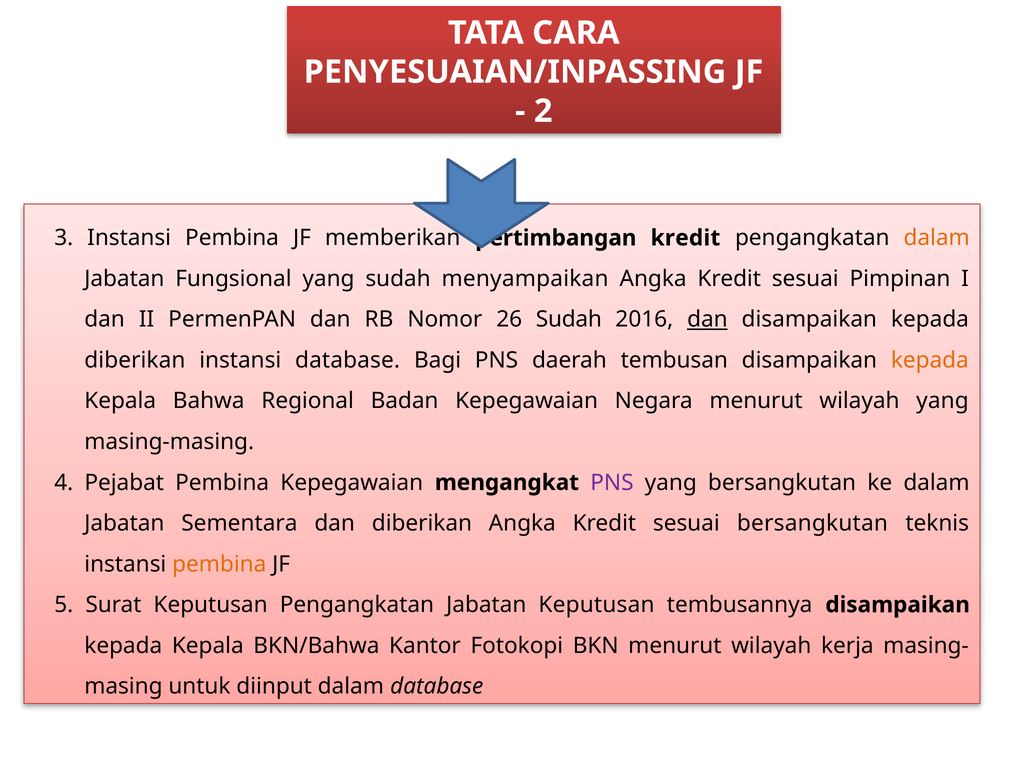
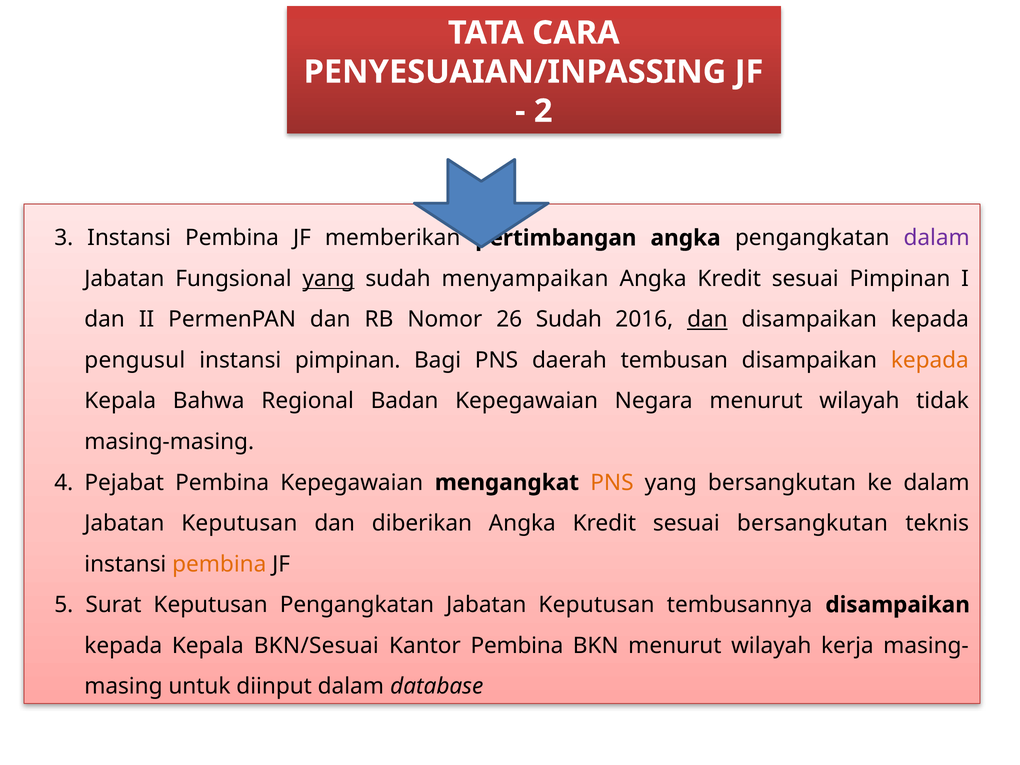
kredit: kredit -> angka (686, 238)
dalam colour: orange -> purple (937, 238)
yang underline: none -> present (329, 279)
diberikan: diberikan -> pengusul (135, 360)
instansi database: database -> pimpinan (348, 360)
wilayah yang: yang -> tidak (943, 401)
PNS colour: purple -> orange (612, 483)
Sementara: Sementara -> Keputusan (239, 523)
BKN/Bahwa: BKN/Bahwa -> BKN/Sesuai (316, 646)
Kantor Fotokopi: Fotokopi -> Pembina (517, 646)
